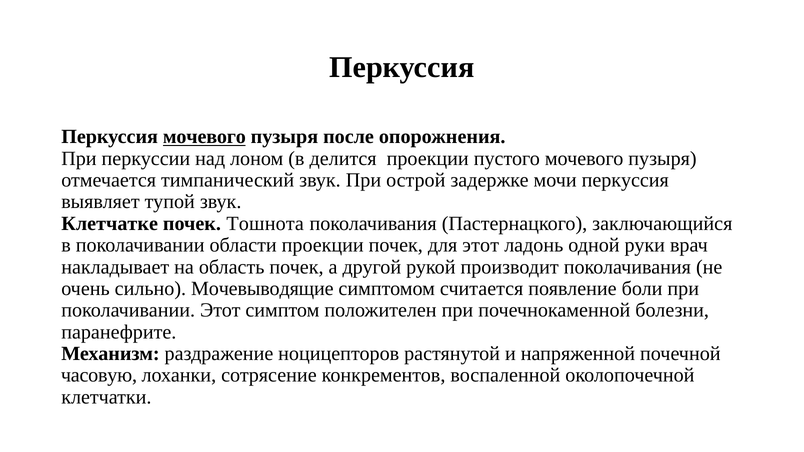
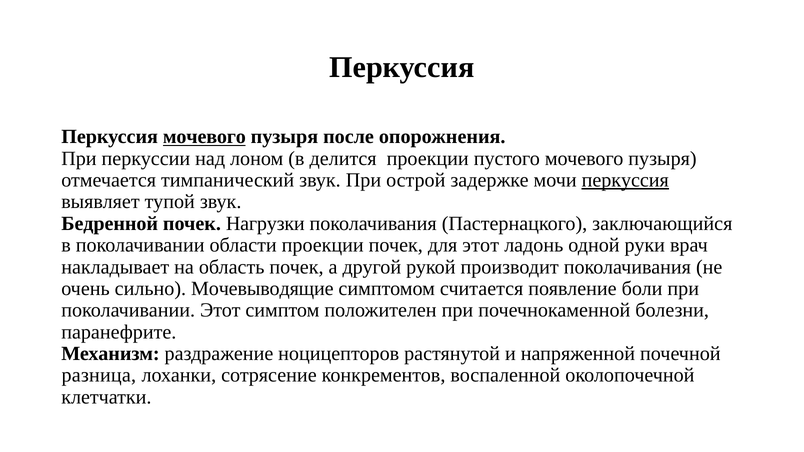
перкуссия underline: none -> present (625, 180)
Клетчатке: Клетчатке -> Бедренной (110, 224)
Тошнота: Тошнота -> Нагрузки (265, 224)
часовую: часовую -> разница (99, 376)
